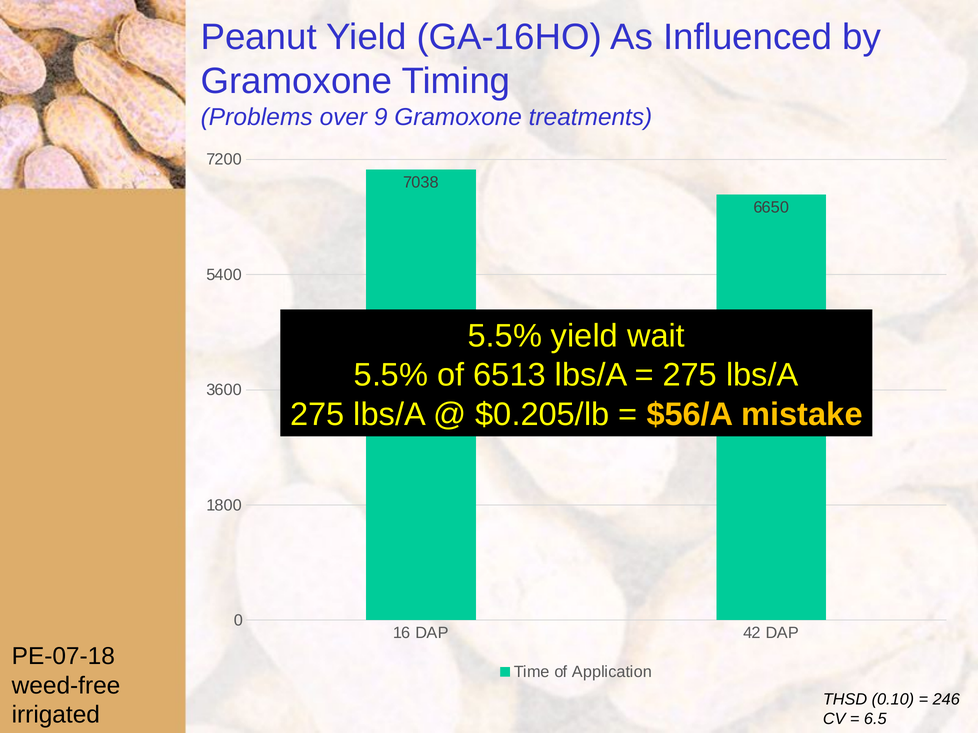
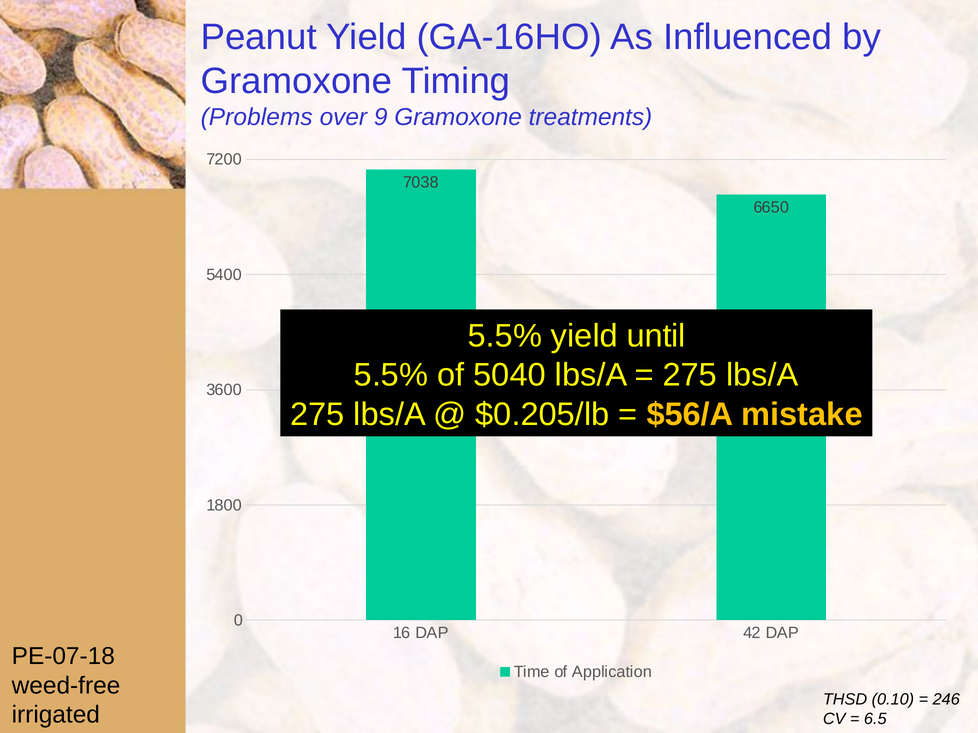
wait: wait -> until (656, 336)
6513: 6513 -> 5040 (510, 375)
